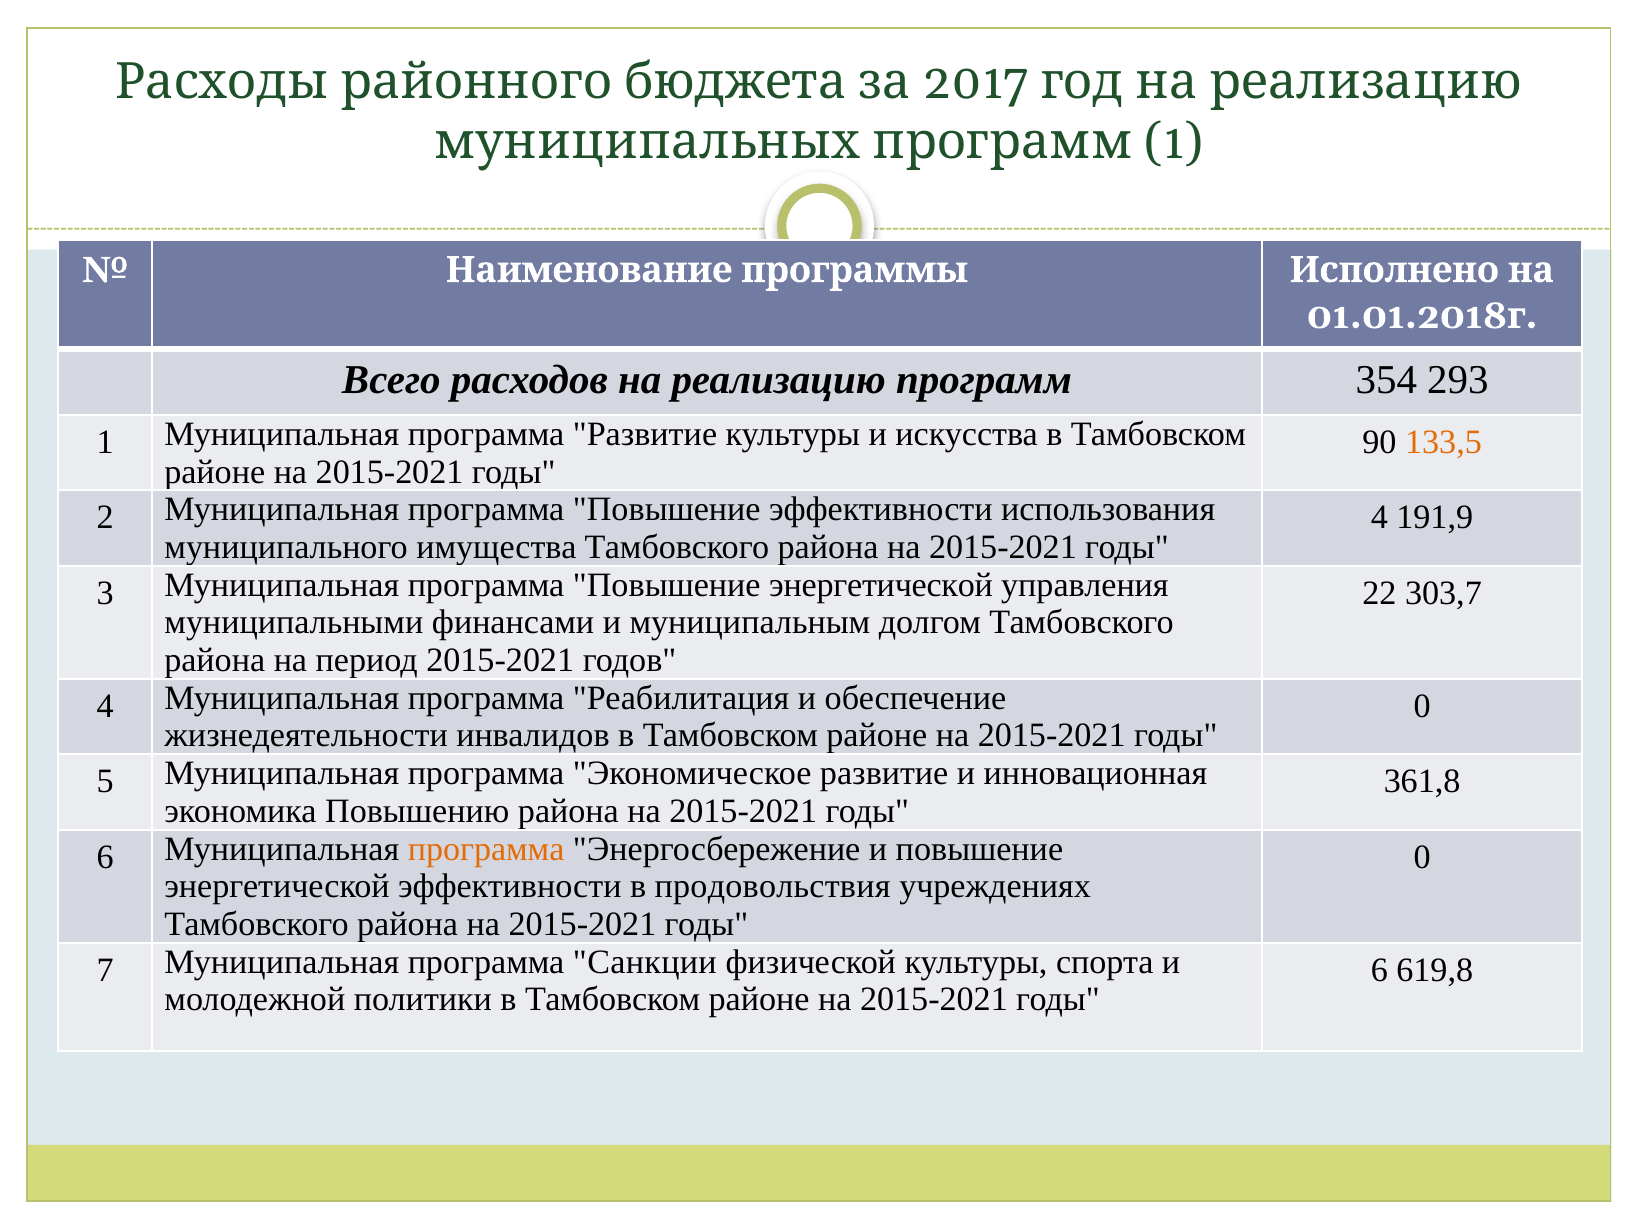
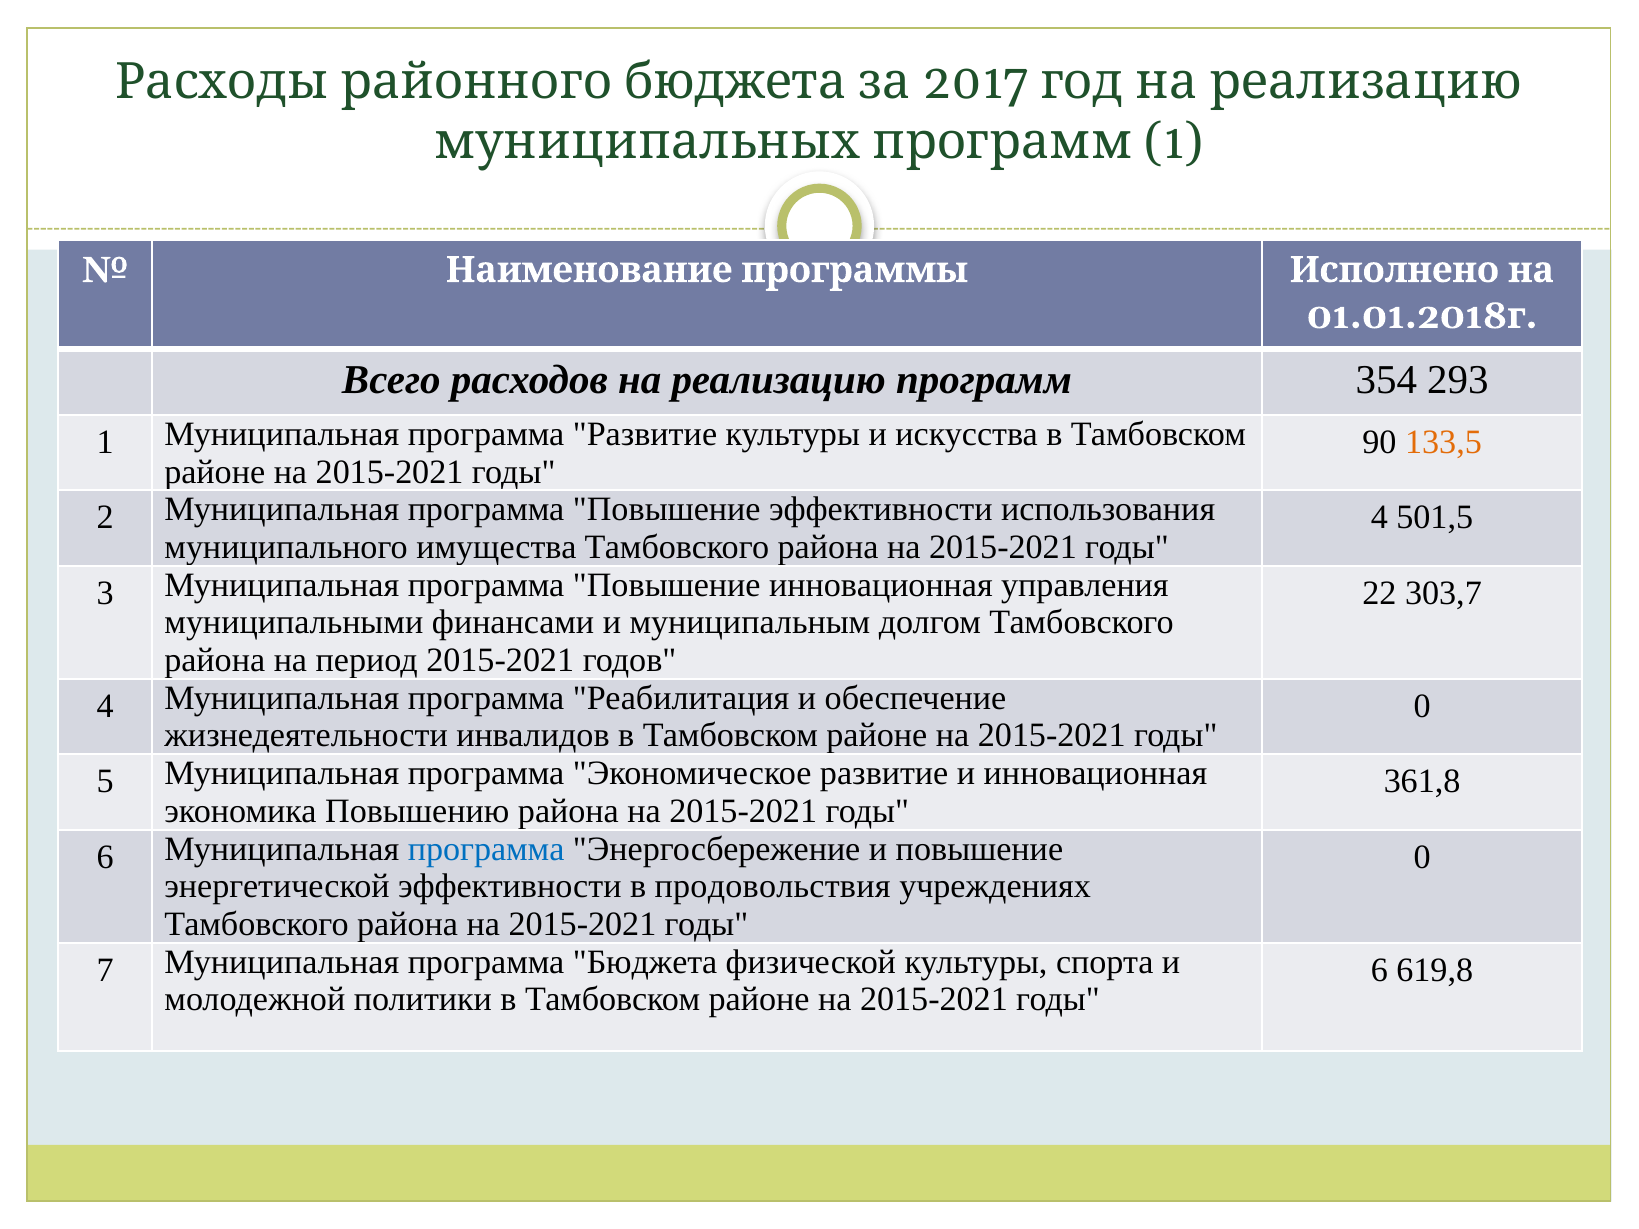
191,9: 191,9 -> 501,5 (1435, 518)
программа Повышение энергетической: энергетической -> инновационная (881, 585)
программа colour: orange -> blue (486, 849)
Санкции: Санкции -> Бюджета (645, 962)
